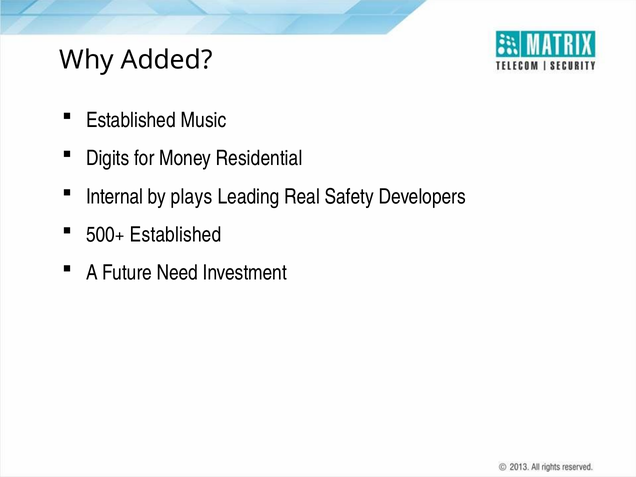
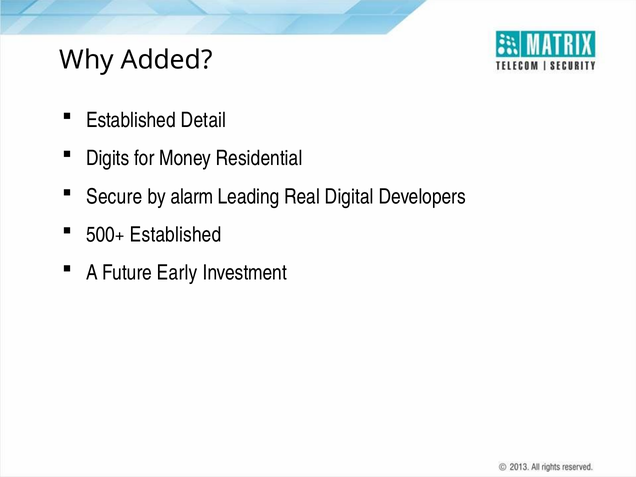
Music: Music -> Detail (204, 120)
Internal: Internal -> Secure (114, 197)
plays: plays -> alarm (192, 197)
Safety: Safety -> Digital (349, 197)
Need: Need -> Early (177, 273)
